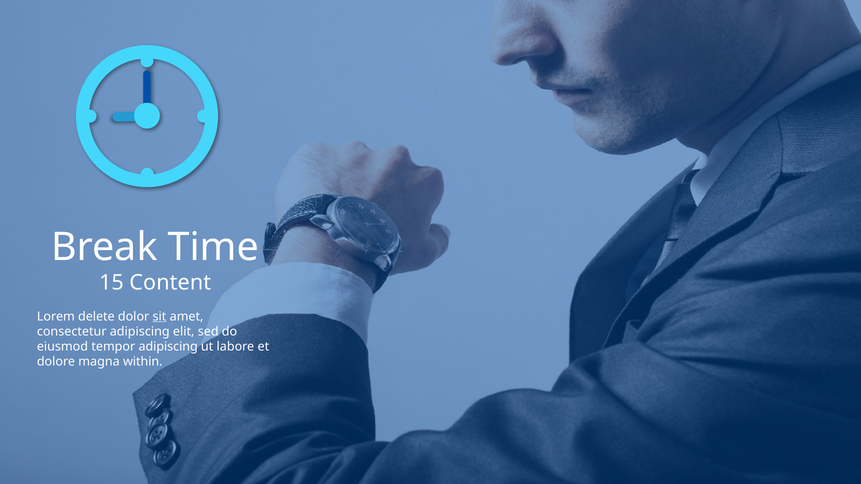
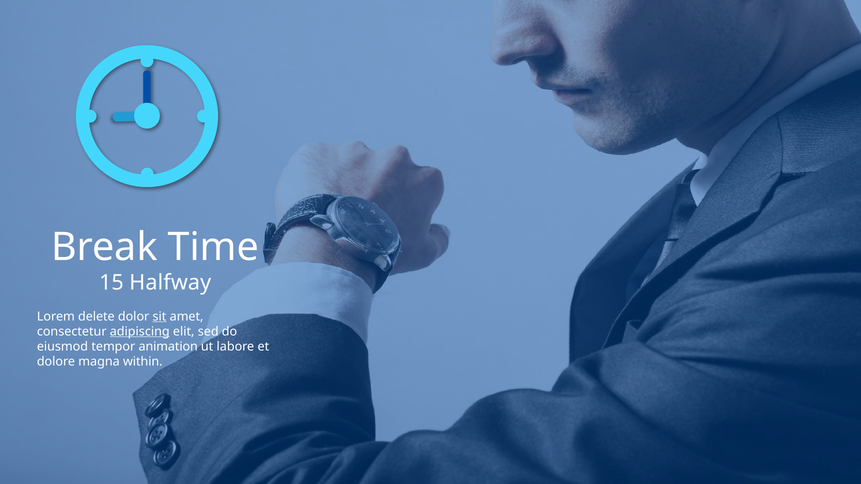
Content: Content -> Halfway (170, 283)
adipiscing underline: none -> present (140, 332)
tempor adipiscing: adipiscing -> animation (168, 347)
